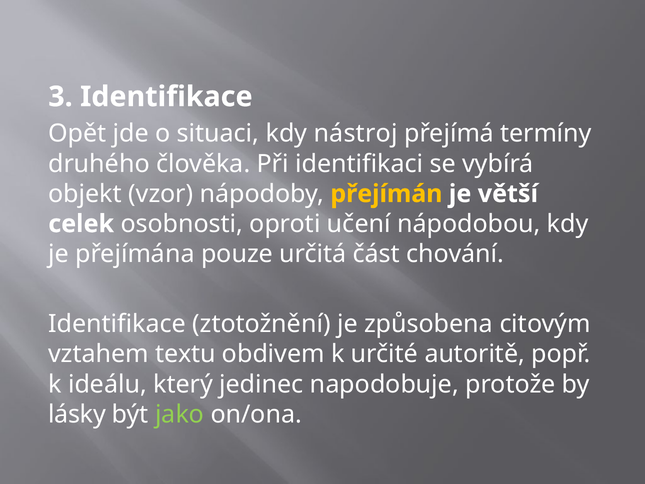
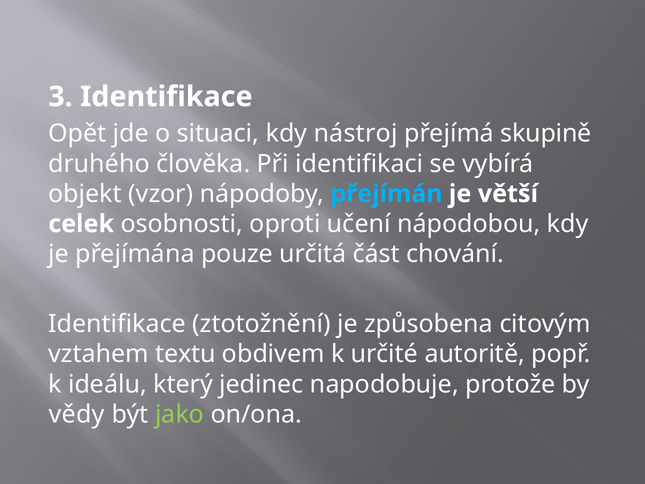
termíny: termíny -> skupině (546, 134)
přejímán colour: yellow -> light blue (386, 194)
lásky: lásky -> vědy (77, 414)
